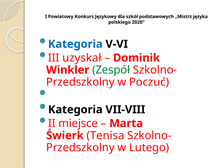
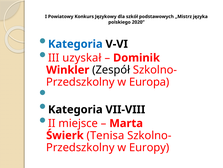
Zespół colour: green -> black (111, 70)
Poczuć: Poczuć -> Europa (149, 82)
Lutego: Lutego -> Europy (149, 147)
